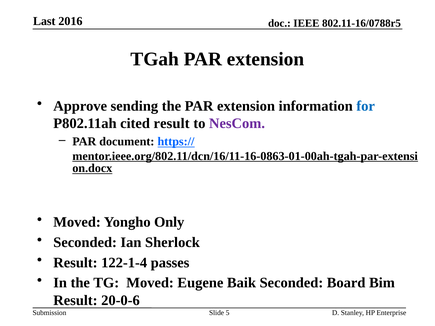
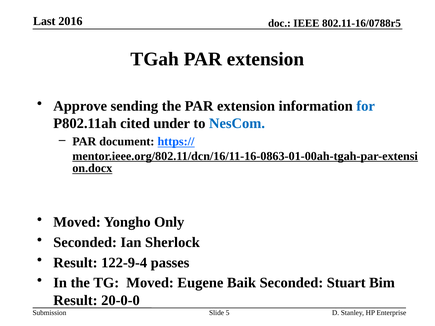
cited result: result -> under (172, 124)
NesCom colour: purple -> blue (237, 124)
122-1-4: 122-1-4 -> 122-9-4 (124, 263)
Board: Board -> Stuart (346, 283)
20-0-6: 20-0-6 -> 20-0-0 (121, 300)
